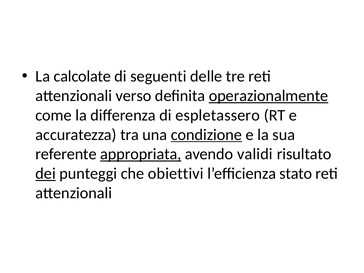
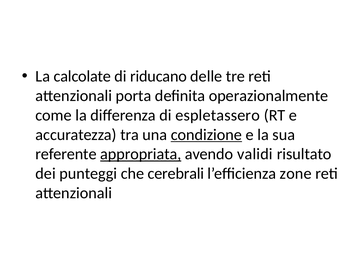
seguenti: seguenti -> riducano (159, 76)
verso: verso -> porta (134, 96)
operazionalmente underline: present -> none (269, 96)
dei underline: present -> none (46, 174)
obiettivi: obiettivi -> cerebrali (176, 174)
stato: stato -> zone (296, 174)
